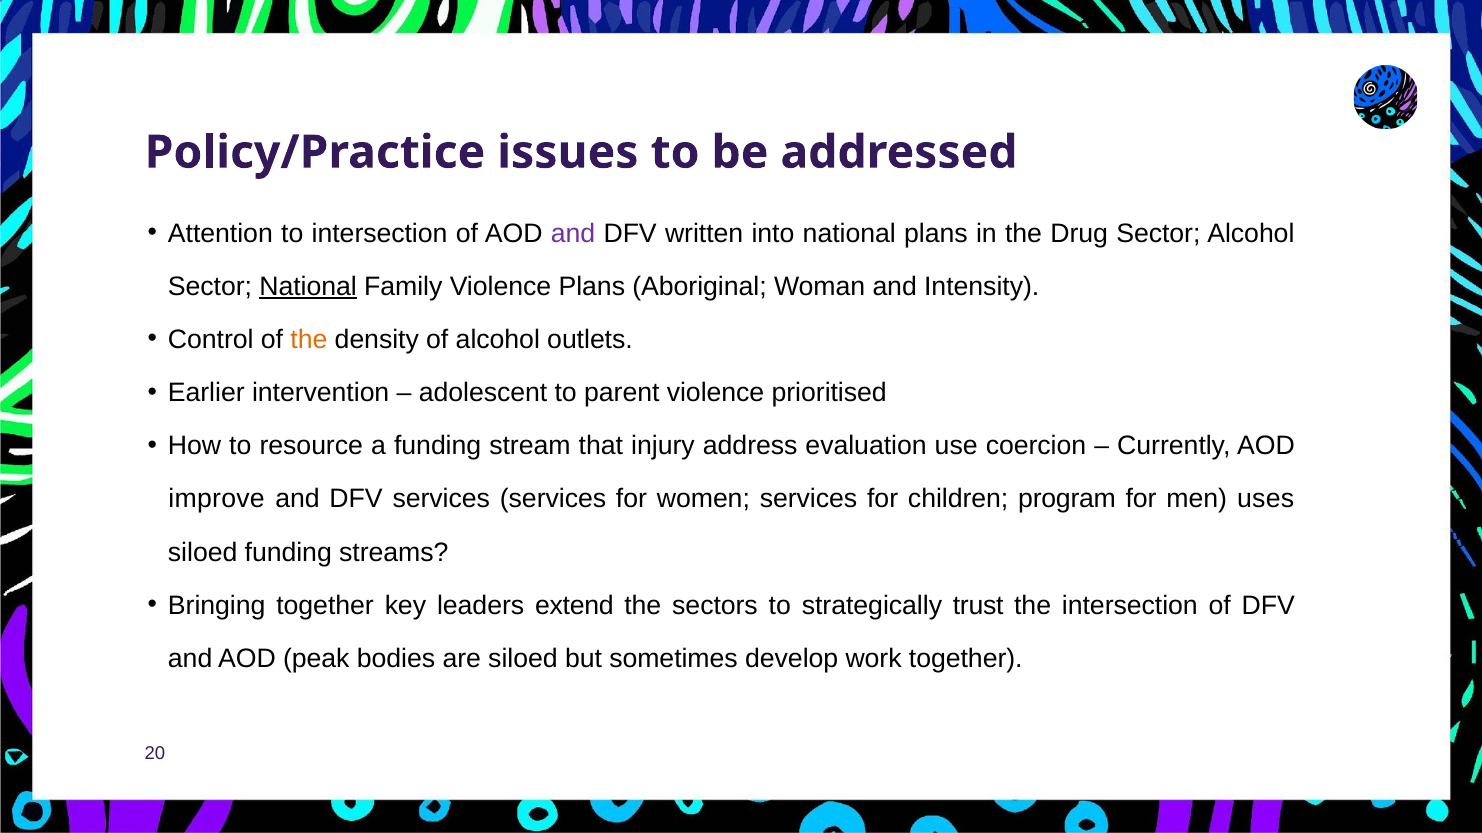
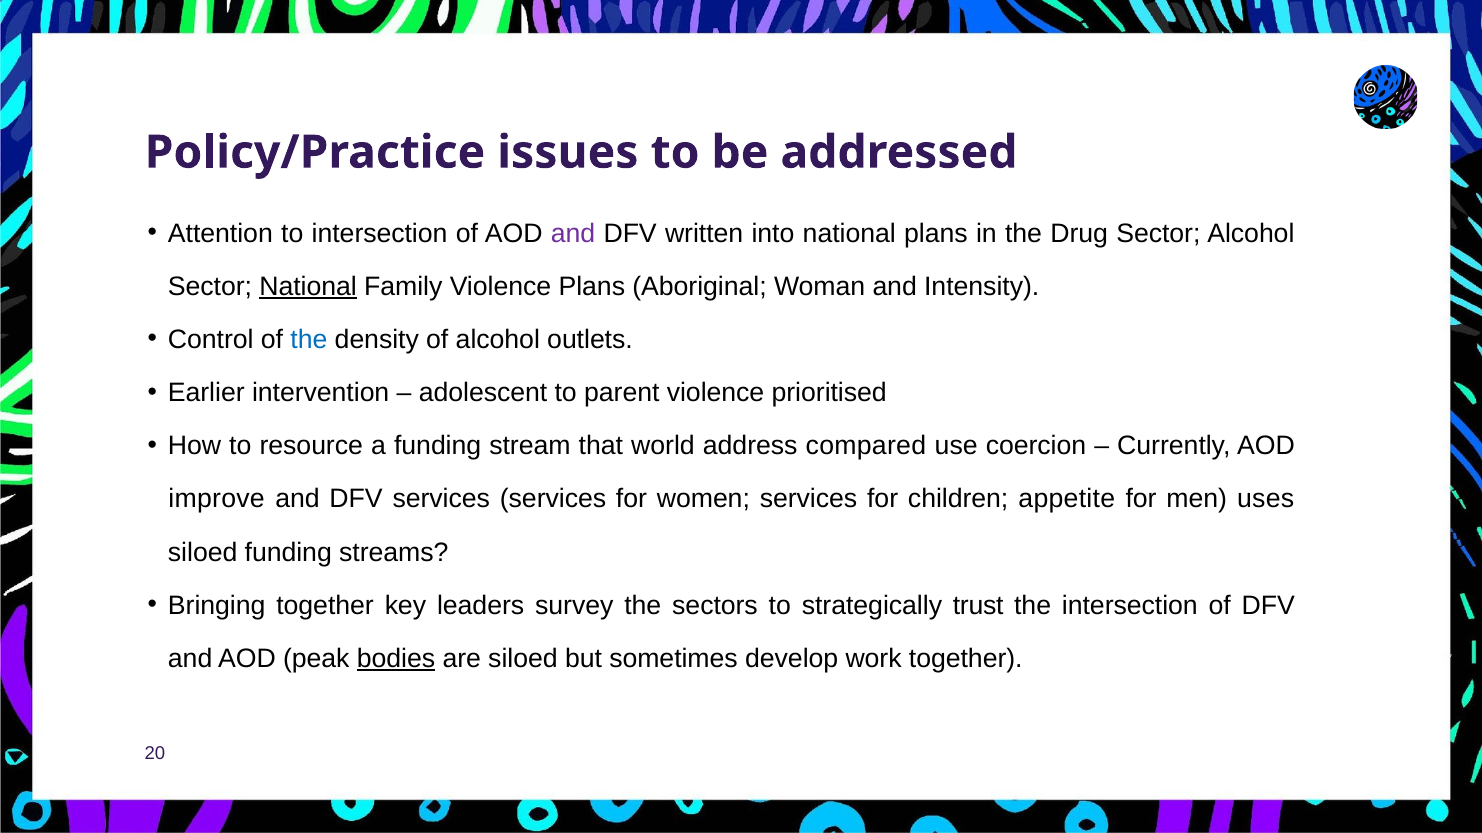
the colour: orange -> blue (309, 340)
injury: injury -> world (663, 446)
evaluation: evaluation -> compared (866, 446)
program: program -> appetite (1067, 500)
extend: extend -> survey (574, 606)
bodies underline: none -> present (396, 659)
